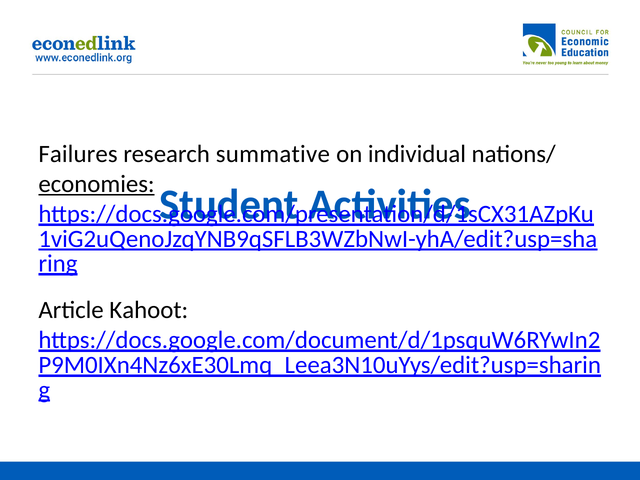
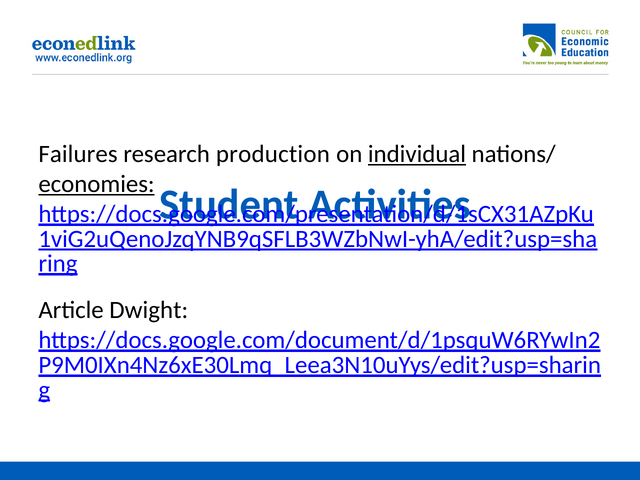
summative: summative -> production (273, 154)
individual underline: none -> present (417, 154)
Kahoot: Kahoot -> Dwight (149, 310)
